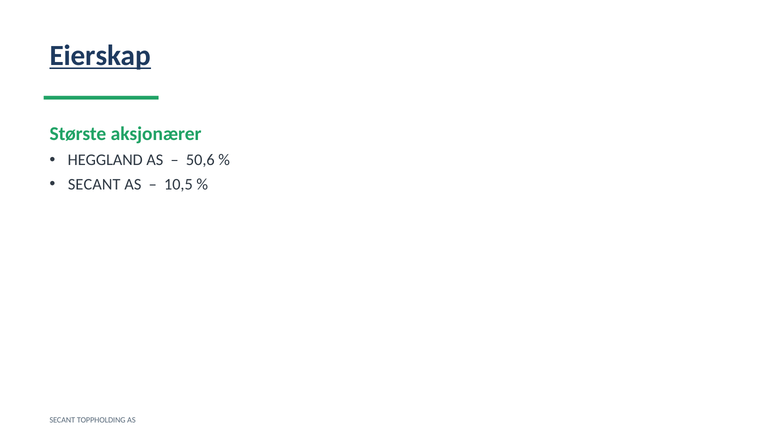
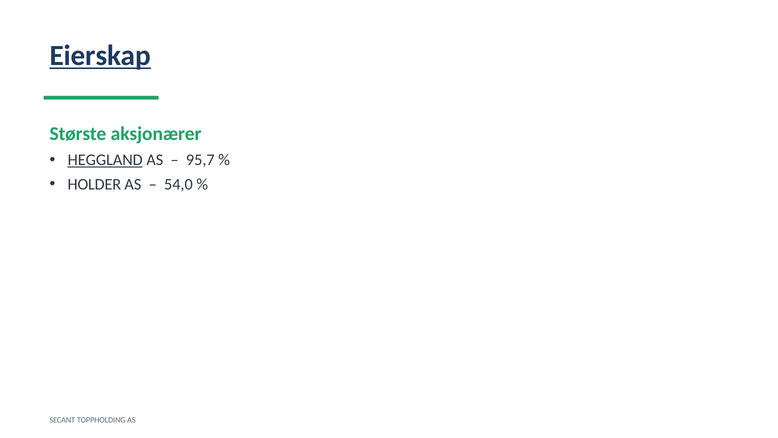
HEGGLAND underline: none -> present (105, 160)
50,6: 50,6 -> 95,7 (200, 160)
SECANT: SECANT -> HOLDER (94, 184)
10,5: 10,5 -> 54,0 (178, 184)
